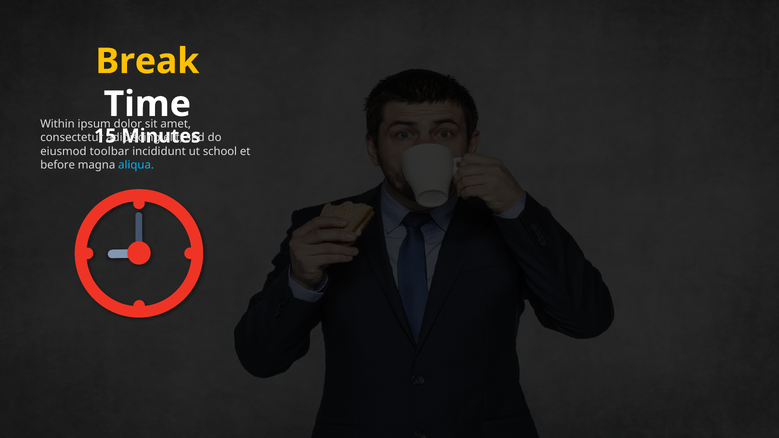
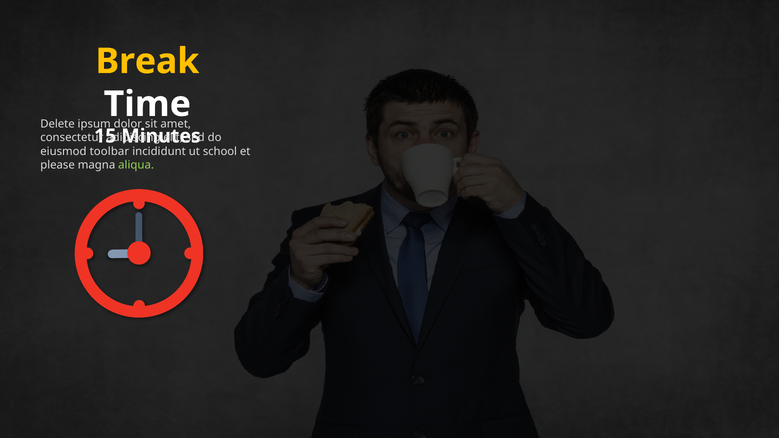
Within: Within -> Delete (57, 124)
before: before -> please (58, 165)
aliqua colour: light blue -> light green (136, 165)
